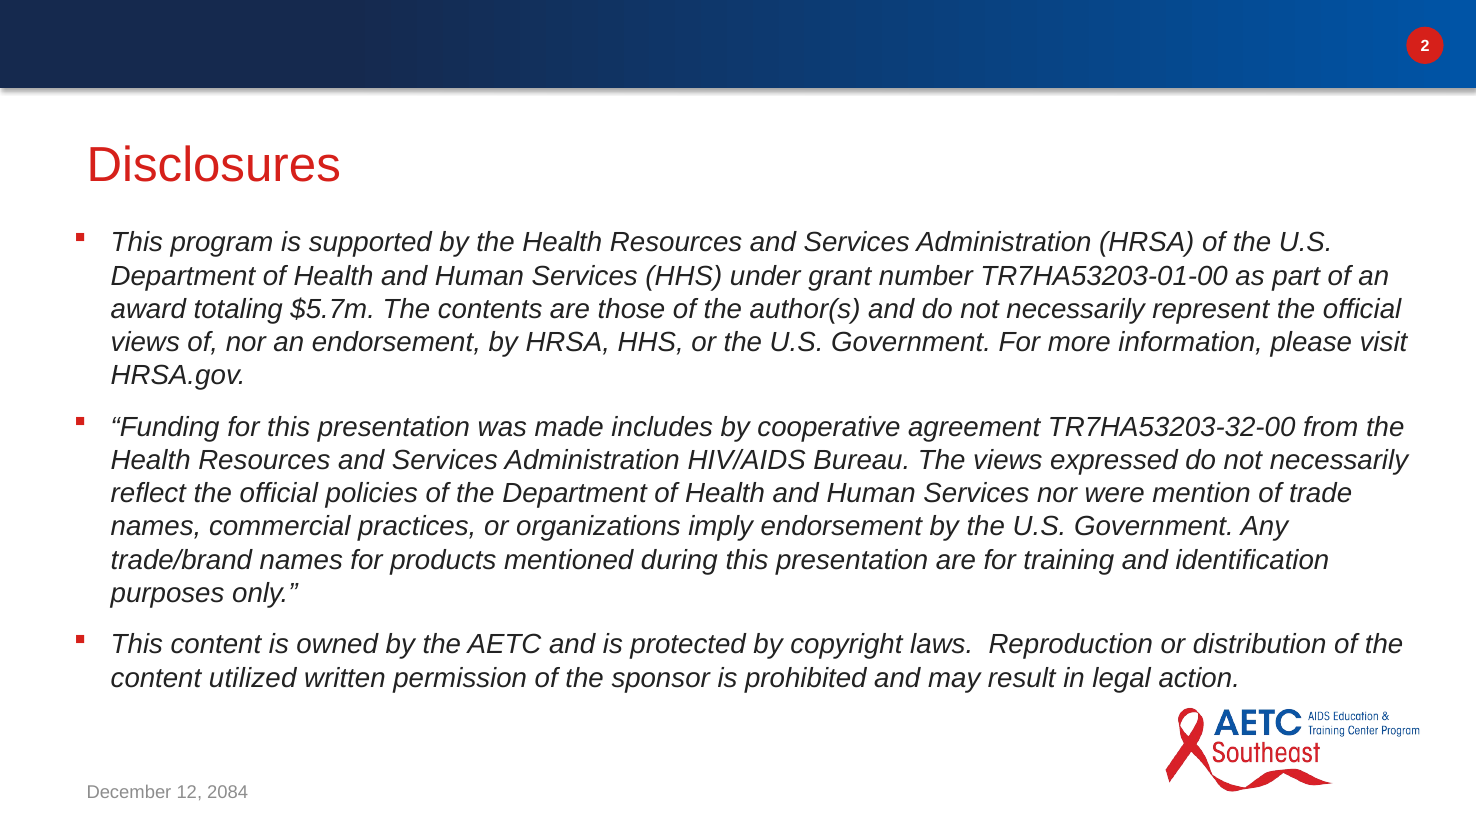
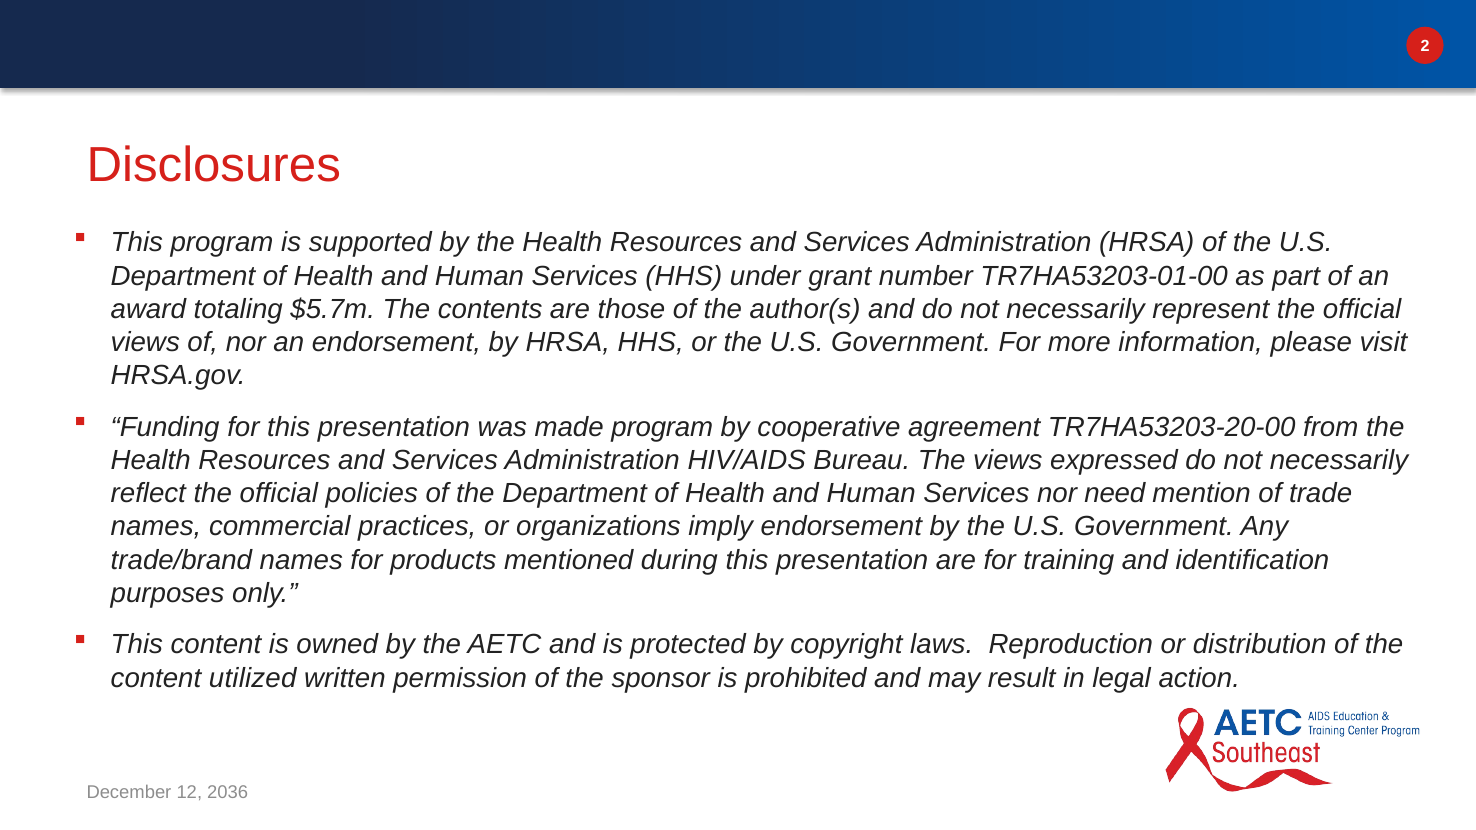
made includes: includes -> program (662, 427)
TR7HA53203-32-00: TR7HA53203-32-00 -> TR7HA53203-20-00 (1172, 427)
were: were -> need (1115, 494)
2084: 2084 -> 2036 (228, 793)
